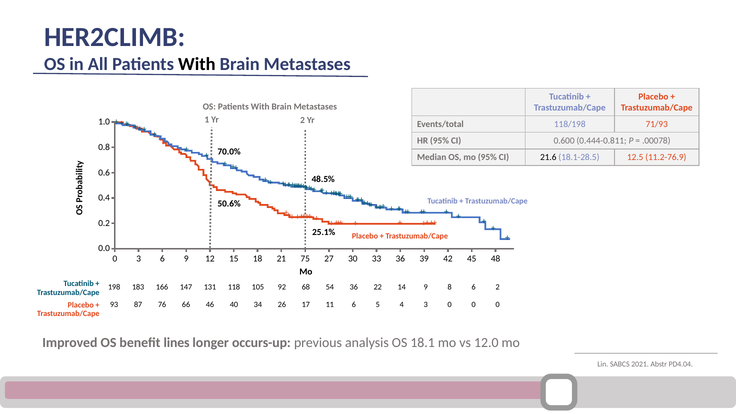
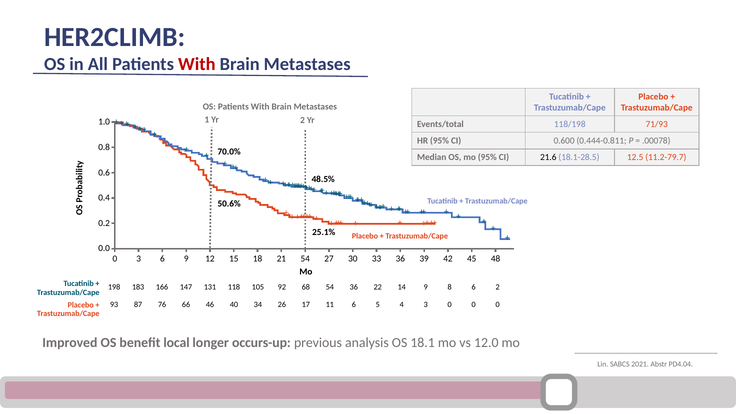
With colour: black -> red (197, 64)
11.2-76.9: 11.2-76.9 -> 11.2-79.7 (666, 157)
21 75: 75 -> 54 (305, 259)
lines: lines -> local (177, 343)
